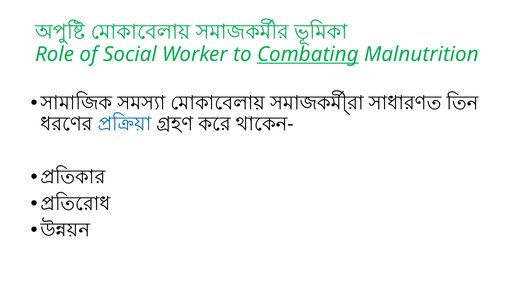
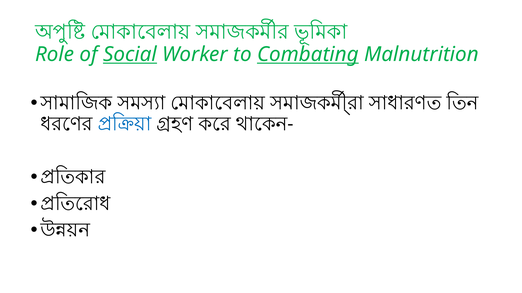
Social underline: none -> present (130, 54)
